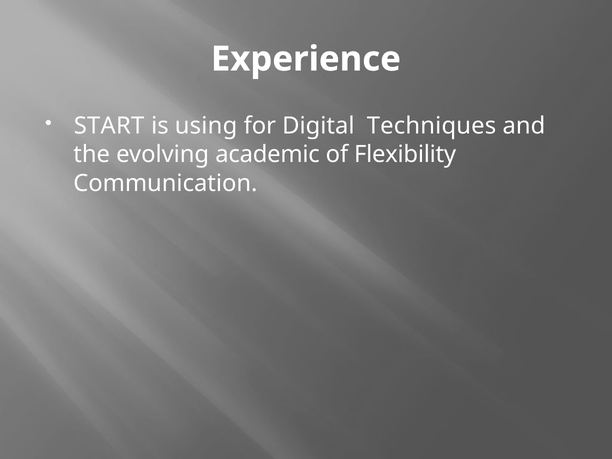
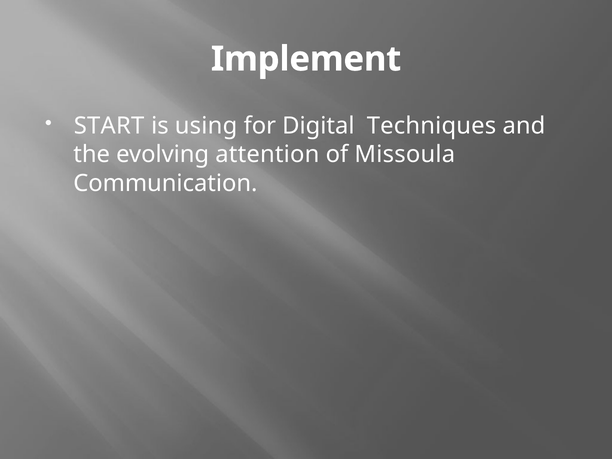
Experience: Experience -> Implement (306, 59)
academic: academic -> attention (267, 155)
Flexibility: Flexibility -> Missoula (405, 155)
